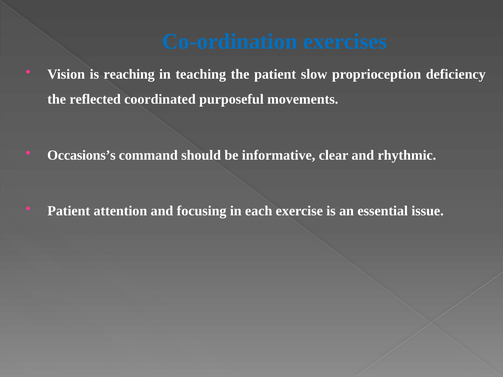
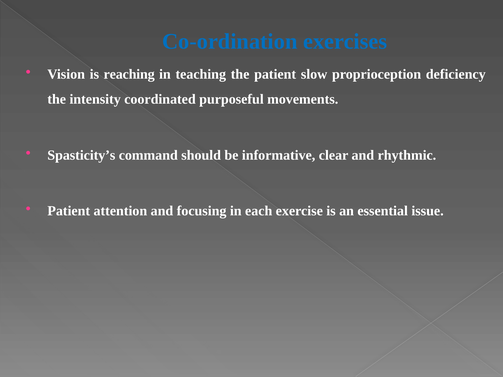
reflected: reflected -> intensity (95, 99)
Occasions’s: Occasions’s -> Spasticity’s (81, 155)
